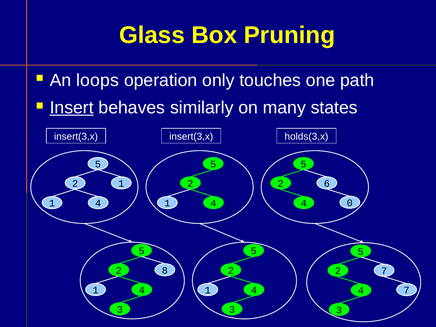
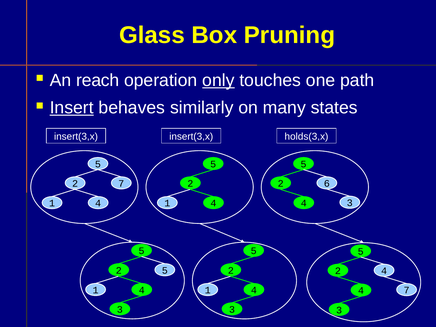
loops: loops -> reach (98, 80)
only underline: none -> present (218, 80)
1: 1 -> 7 (121, 184)
0: 0 -> 3 (350, 203)
2 8: 8 -> 5 (165, 271)
2 7: 7 -> 4 (384, 271)
